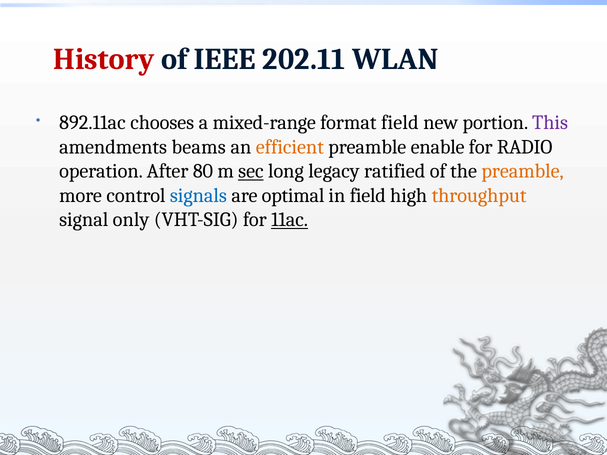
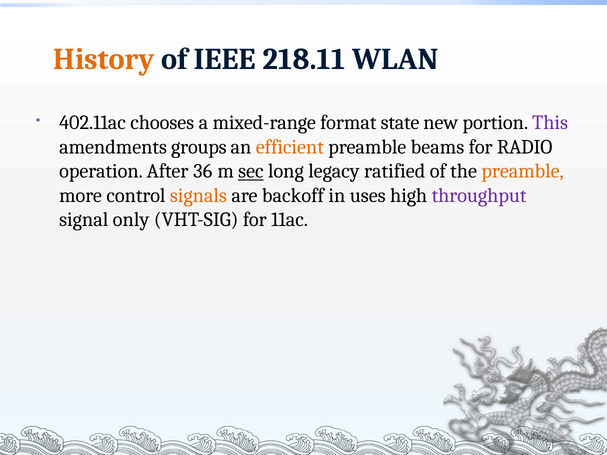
History colour: red -> orange (104, 59)
202.11: 202.11 -> 218.11 (304, 59)
892.11ac: 892.11ac -> 402.11ac (92, 123)
format field: field -> state (400, 123)
beams: beams -> groups (199, 147)
enable: enable -> beams (438, 147)
80: 80 -> 36 (203, 171)
signals colour: blue -> orange (198, 196)
optimal: optimal -> backoff (293, 196)
in field: field -> uses (368, 196)
throughput colour: orange -> purple (479, 196)
11ac underline: present -> none (290, 220)
